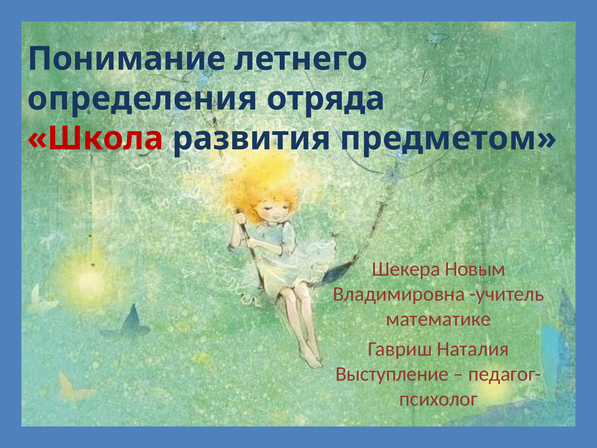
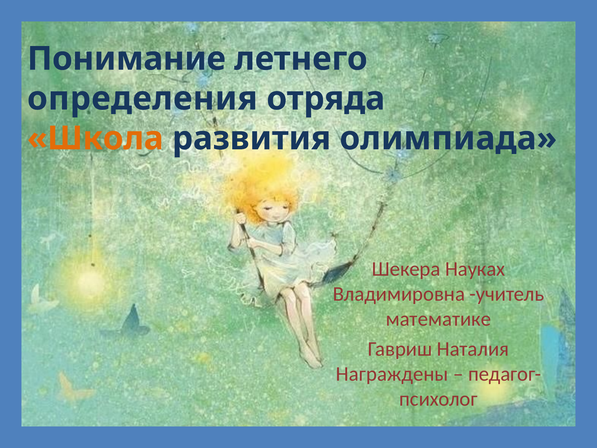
Школа colour: red -> orange (95, 138)
предметом: предметом -> олимпиада (448, 138)
Новым: Новым -> Науках (475, 269)
Выступление: Выступление -> Награждены (392, 374)
